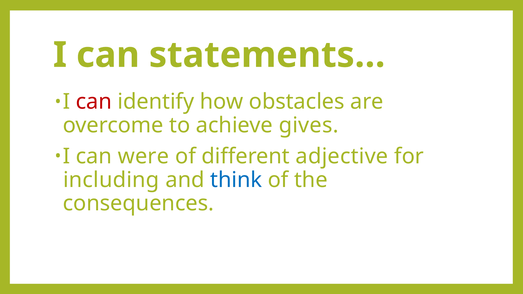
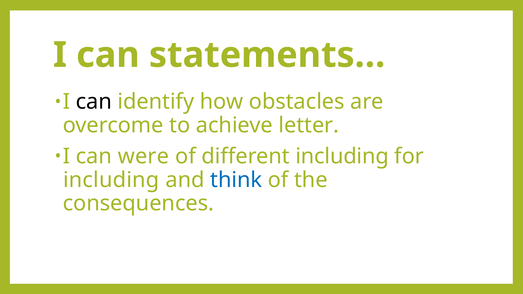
can colour: red -> black (94, 102)
gives: gives -> letter (309, 125)
different adjective: adjective -> including (342, 157)
